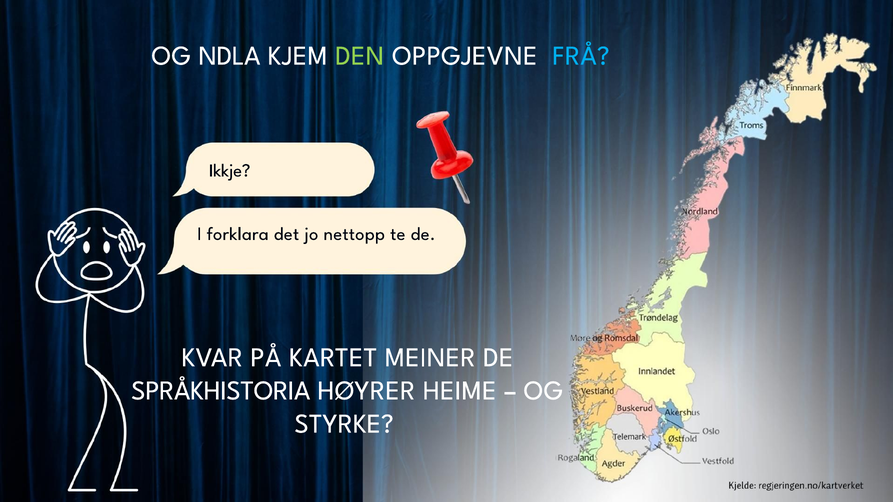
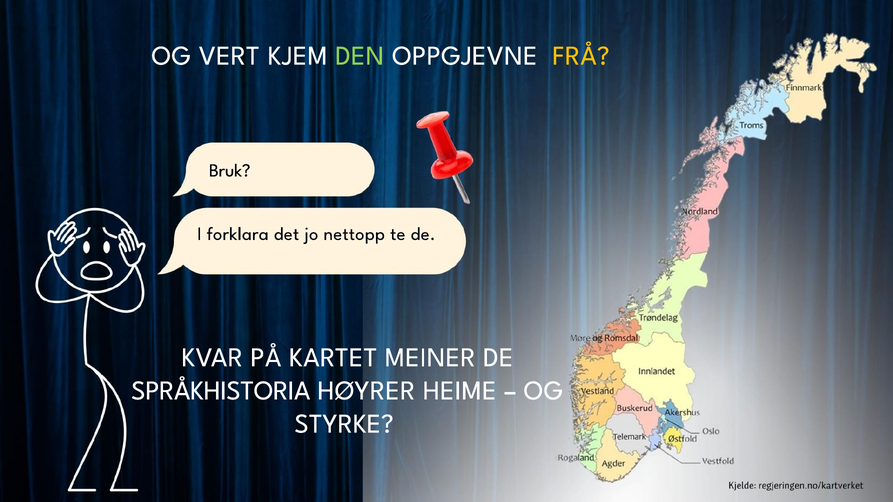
NDLA: NDLA -> VERT (229, 56)
FRÅ colour: light blue -> yellow (581, 56)
Ikkje: Ikkje -> Bruk (230, 170)
